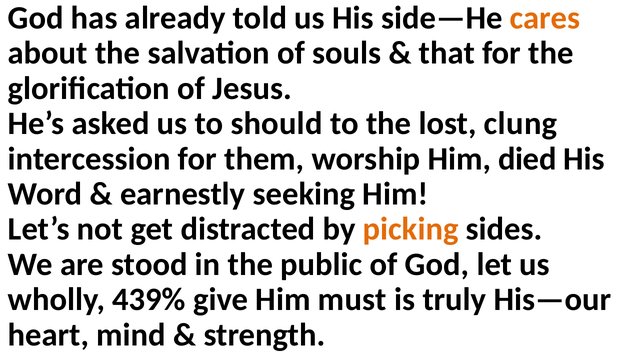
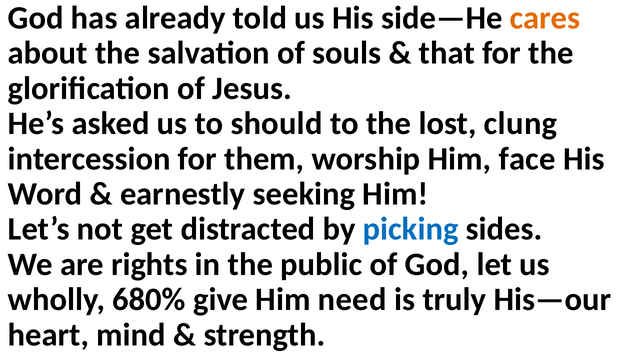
died: died -> face (527, 159)
picking colour: orange -> blue (411, 229)
stood: stood -> rights (149, 264)
439%: 439% -> 680% (149, 300)
must: must -> need (352, 300)
